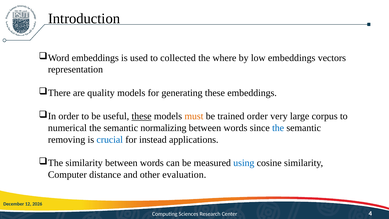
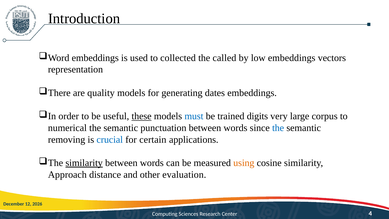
where: where -> called (224, 58)
generating these: these -> dates (215, 93)
must colour: orange -> blue (194, 116)
trained order: order -> digits (257, 116)
normalizing: normalizing -> punctuation (163, 128)
instead: instead -> certain (153, 139)
similarity underline: none -> present (84, 163)
using colour: blue -> orange (244, 163)
Computer: Computer -> Approach (67, 174)
